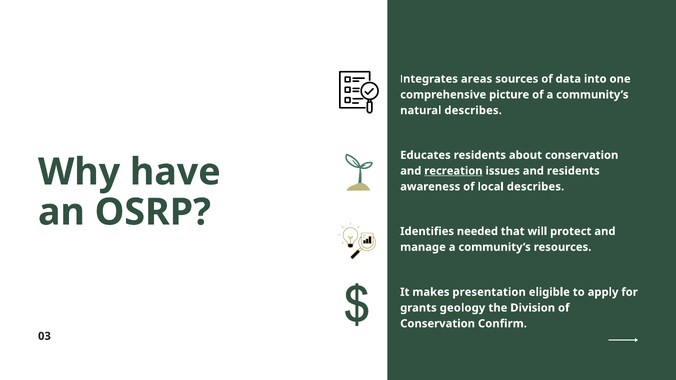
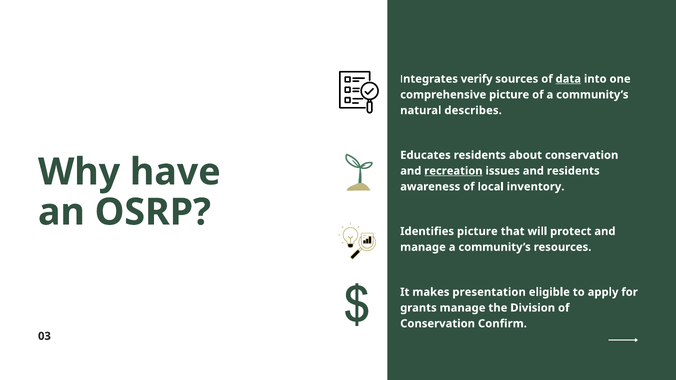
areas: areas -> verify (477, 79)
data underline: none -> present (568, 79)
local describes: describes -> inventory (536, 187)
Identifies needed: needed -> picture (477, 231)
grants geology: geology -> manage (463, 308)
